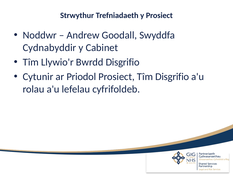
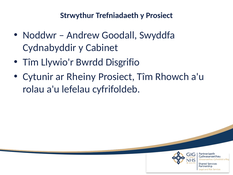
Priodol: Priodol -> Rheiny (81, 77)
Tîm Disgrifio: Disgrifio -> Rhowch (172, 77)
